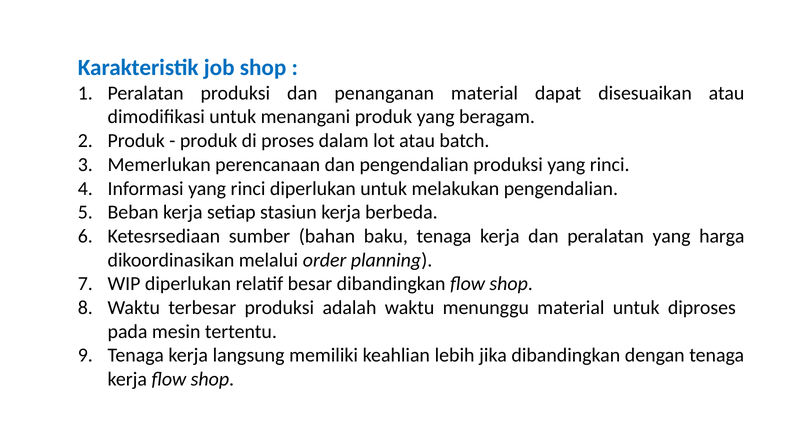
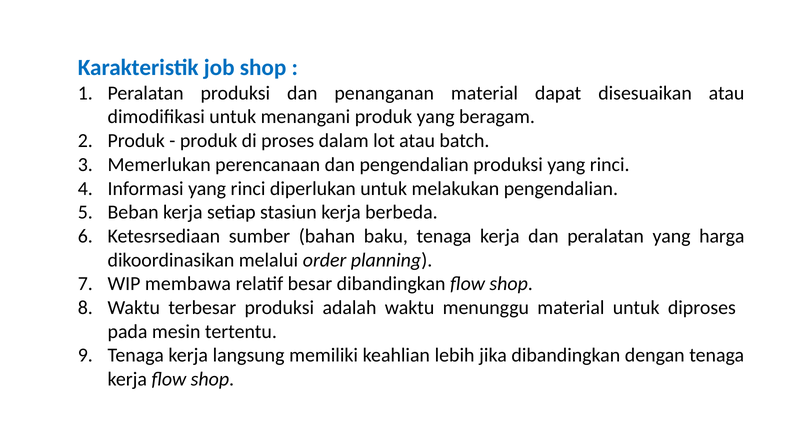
WIP diperlukan: diperlukan -> membawa (188, 284)
